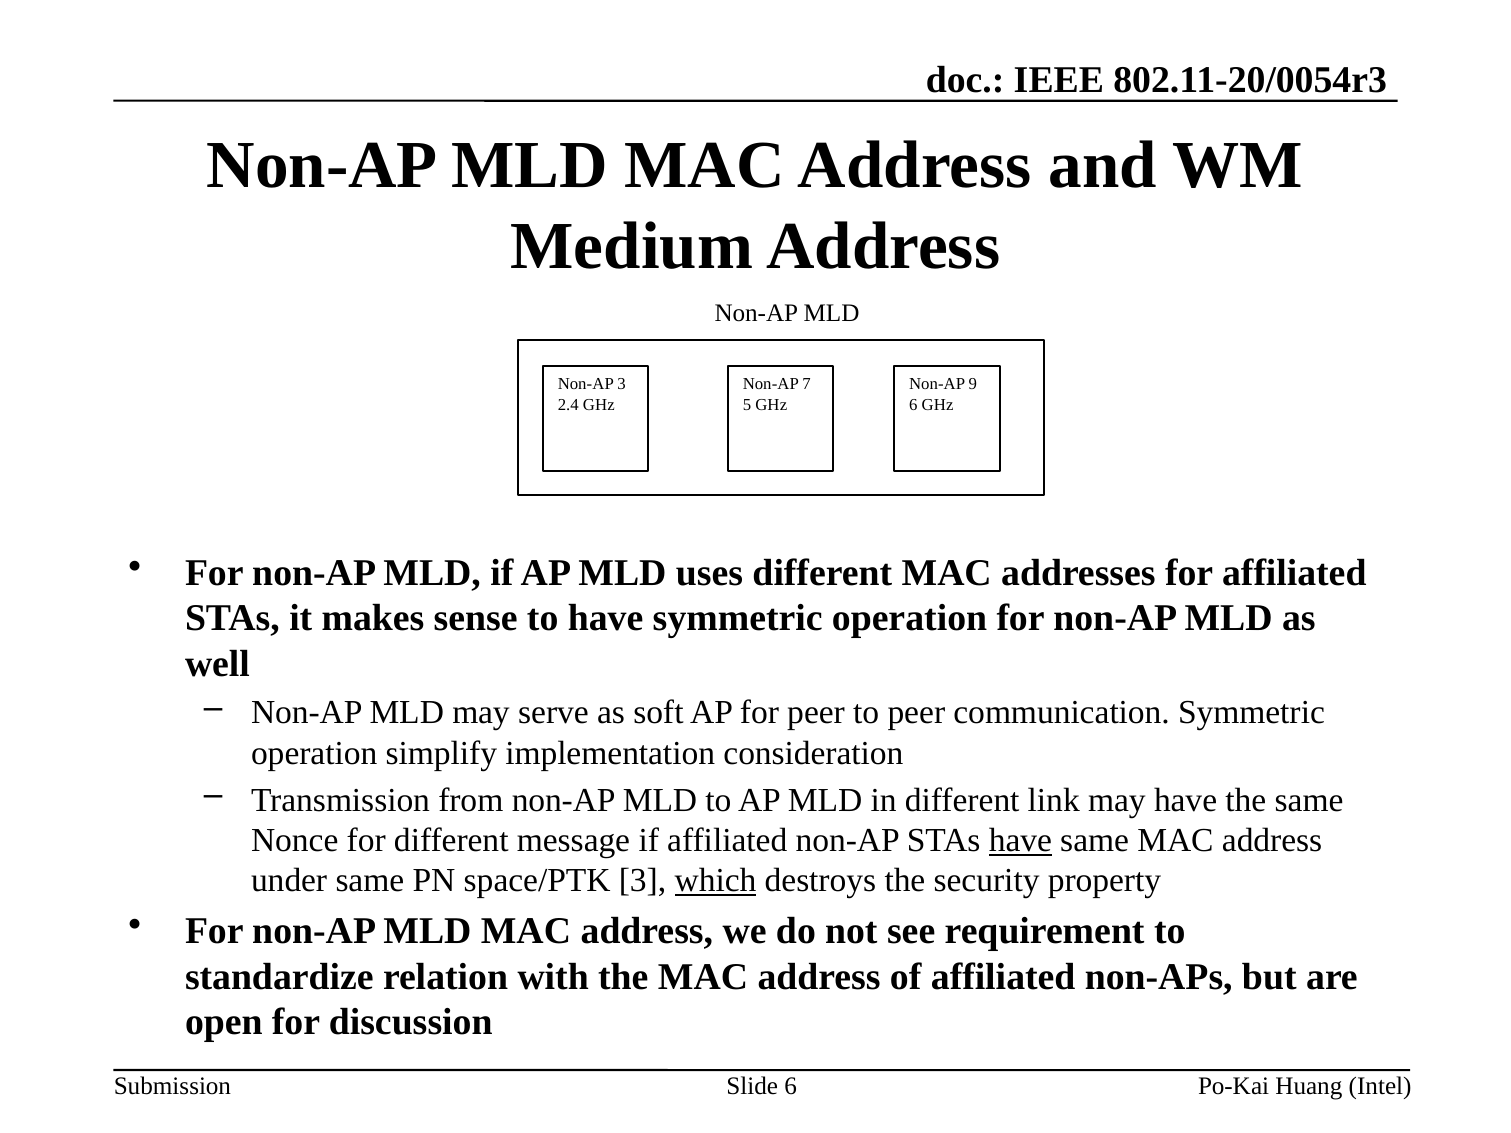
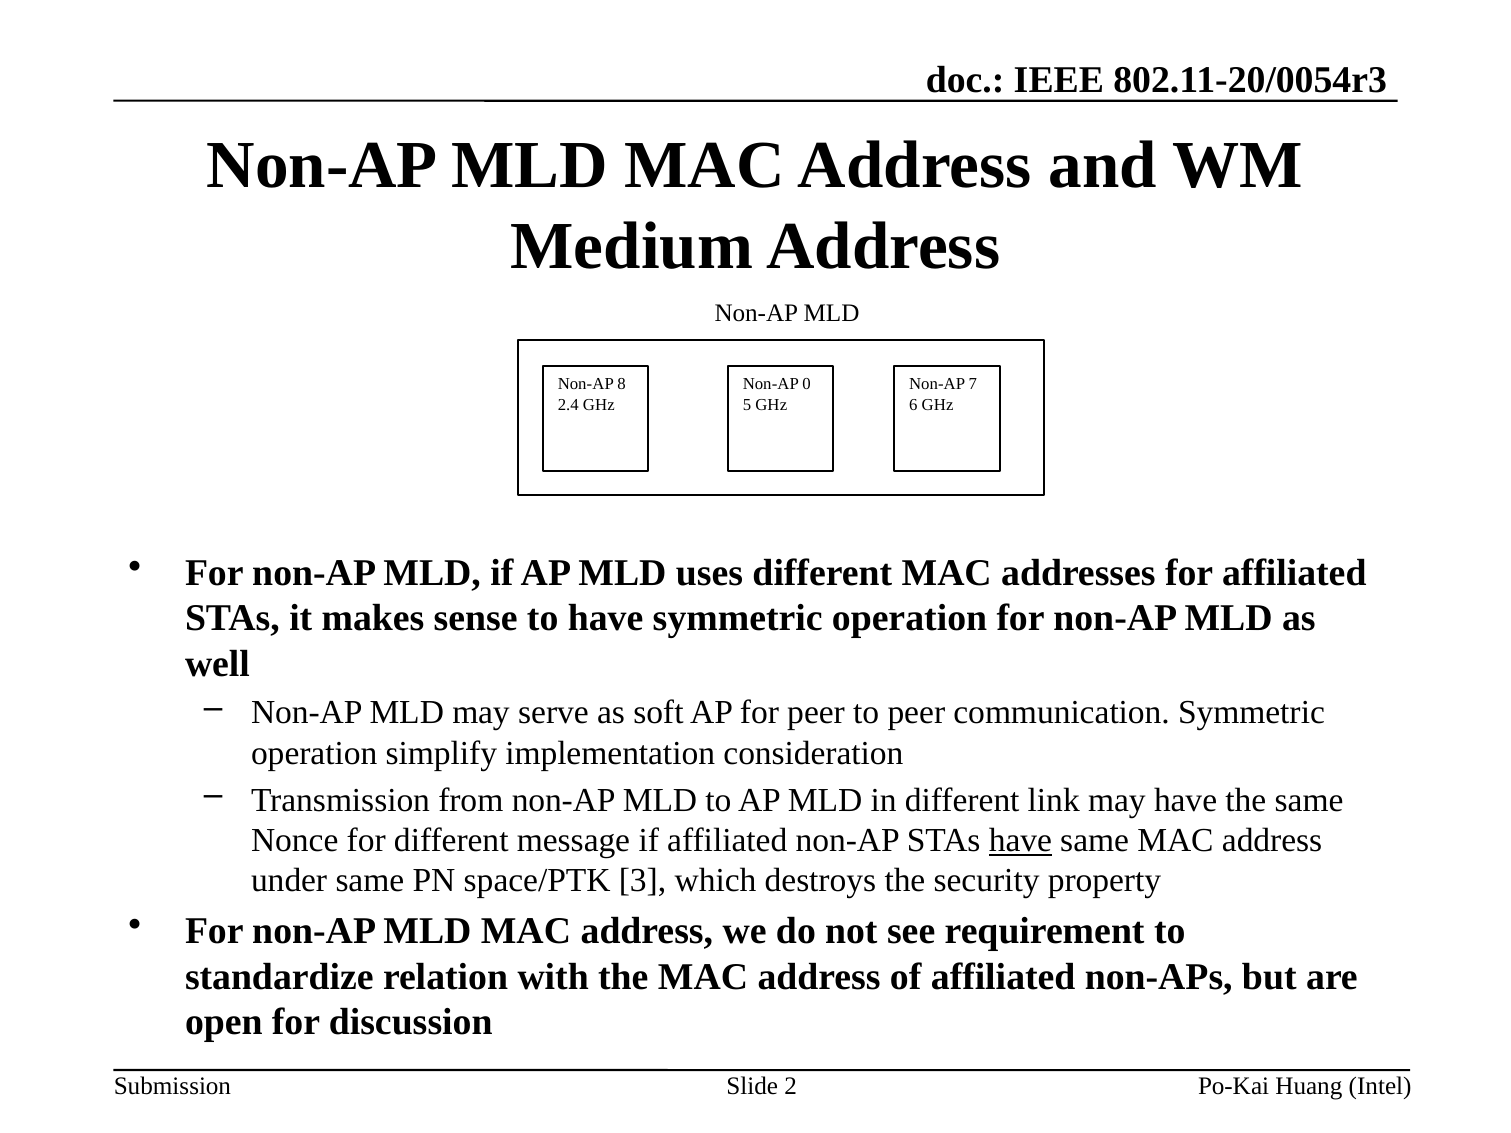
Non-AP 3: 3 -> 8 (622, 385)
7: 7 -> 0 (807, 385)
9: 9 -> 7 (973, 385)
which underline: present -> none (715, 881)
Slide 6: 6 -> 2 (791, 1087)
